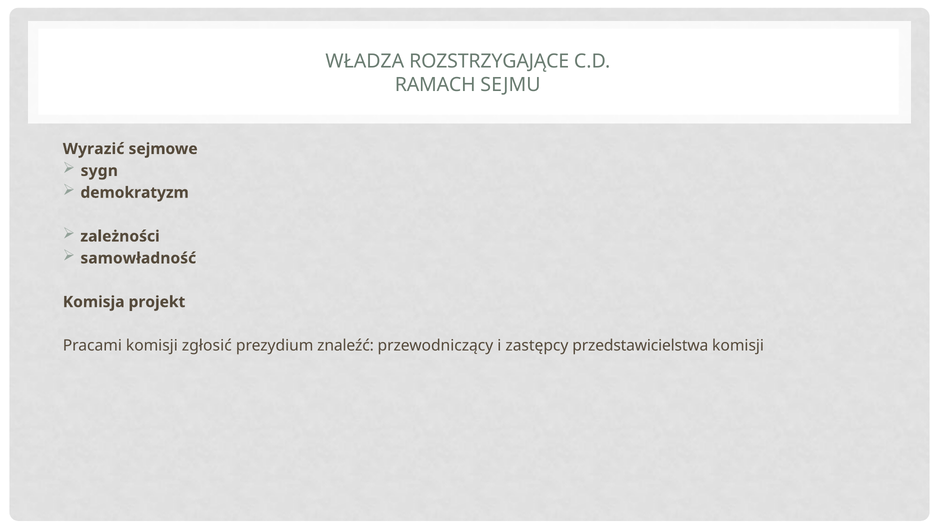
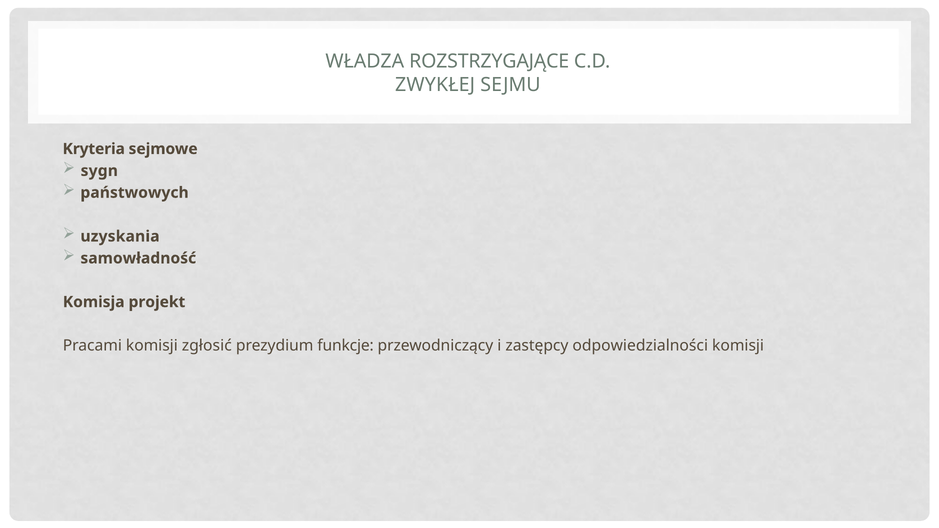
RAMACH: RAMACH -> ZWYKŁEJ (435, 85)
Wyrazić: Wyrazić -> Kryteria (94, 149)
demokratyzm: demokratyzm -> państwowych (135, 193)
zależności: zależności -> uzyskania (120, 236)
znaleźć: znaleźć -> funkcje (346, 346)
przedstawicielstwa: przedstawicielstwa -> odpowiedzialności (640, 346)
